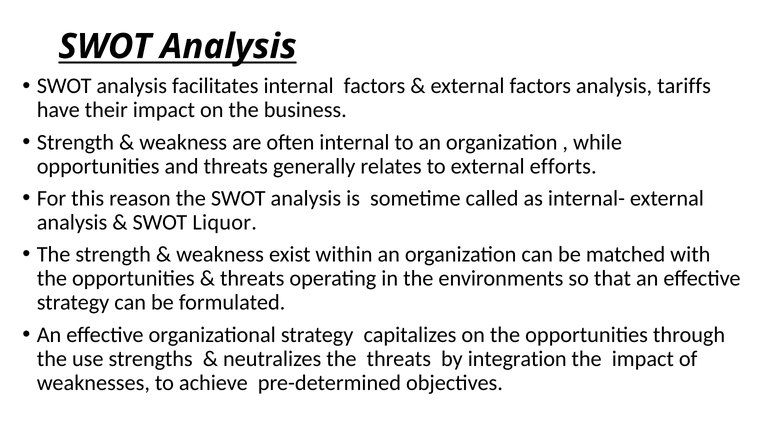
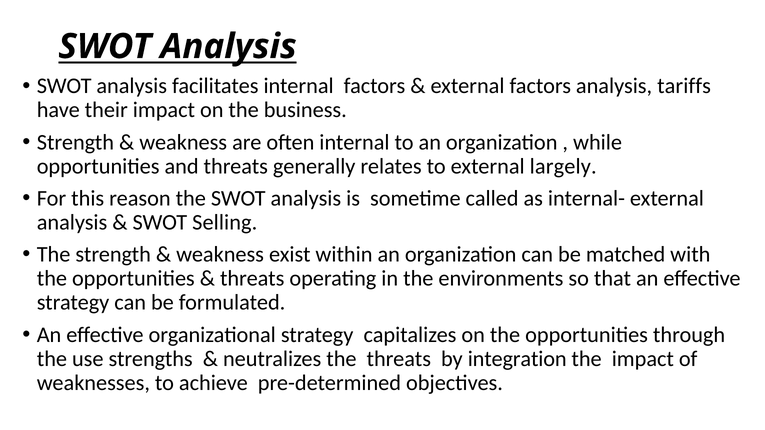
efforts: efforts -> largely (563, 166)
Liquor: Liquor -> Selling (225, 223)
